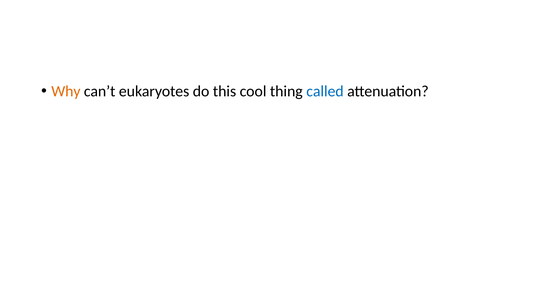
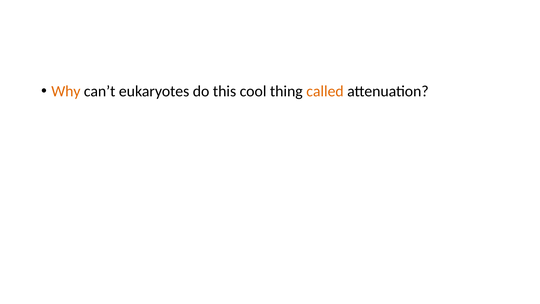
called colour: blue -> orange (325, 91)
